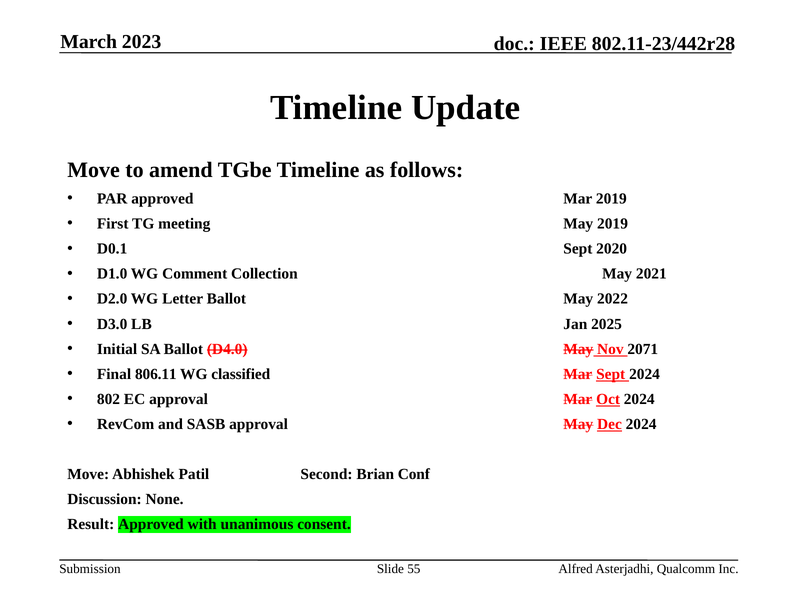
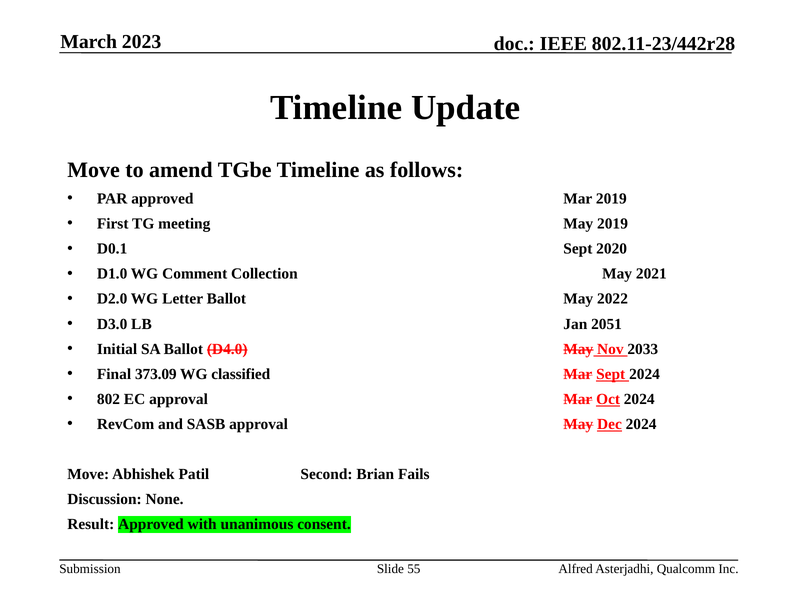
2025: 2025 -> 2051 (607, 324)
2071: 2071 -> 2033 (643, 349)
806.11: 806.11 -> 373.09 (156, 374)
Conf: Conf -> Fails (414, 475)
